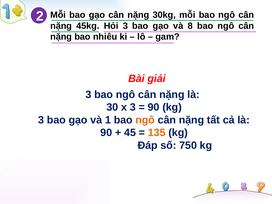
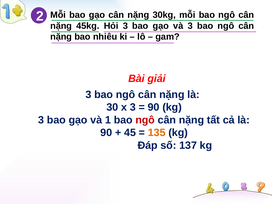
và 8: 8 -> 3 (190, 26)
ngô colour: orange -> red (145, 120)
750: 750 -> 137 (188, 145)
